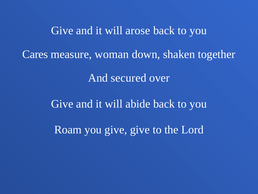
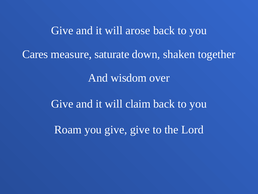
woman: woman -> saturate (112, 54)
secured: secured -> wisdom (129, 78)
abide: abide -> claim (138, 104)
